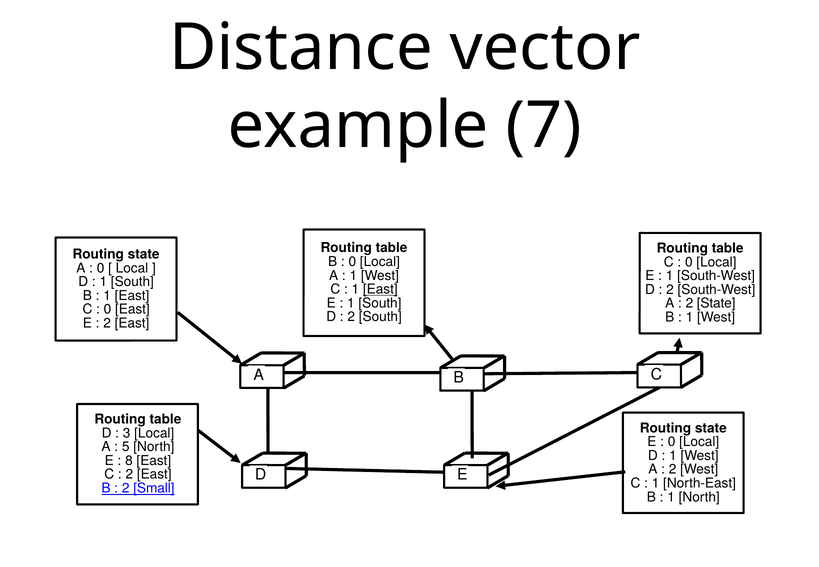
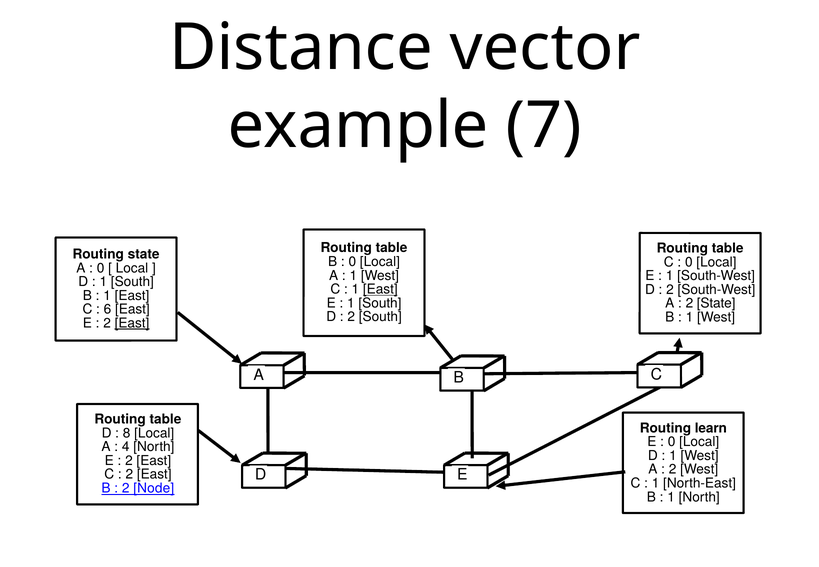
0: 0 -> 6 (107, 309)
East underline: none -> present (132, 323)
state: state -> learn (711, 428)
3: 3 -> 8 (127, 433)
5: 5 -> 4 (126, 447)
8: 8 -> 2 (129, 461)
Small: Small -> Node (154, 488)
